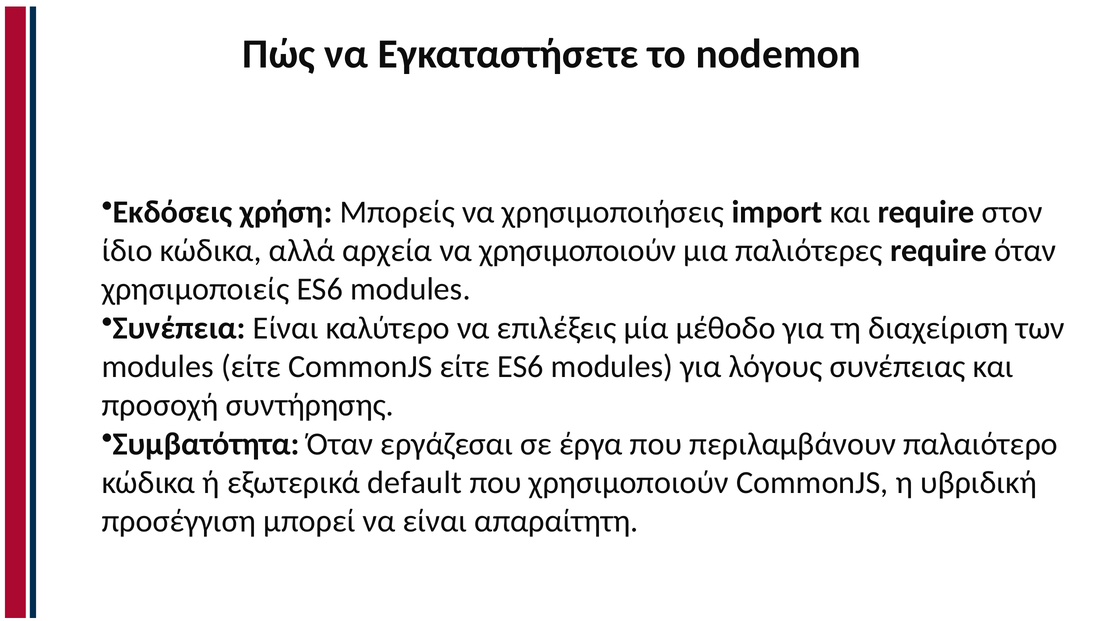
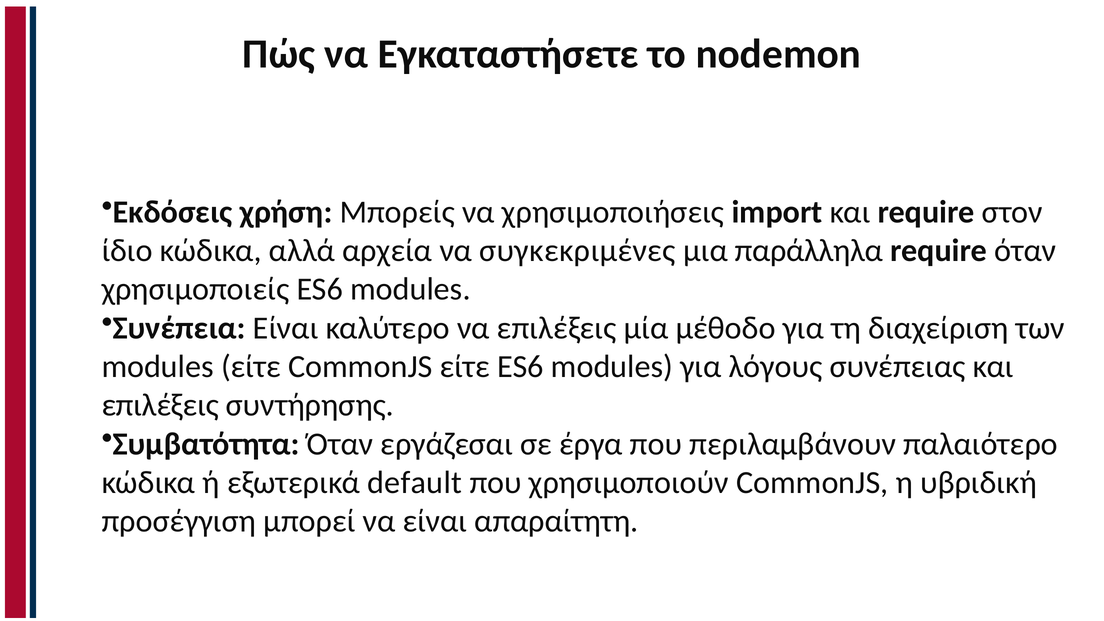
να χρησιμοποιούν: χρησιμοποιούν -> συγκεκριμένες (577, 251)
παλιότερες: παλιότερες -> παράλληλα (809, 251)
προσοχή: προσοχή -> επιλέξεις (160, 405)
